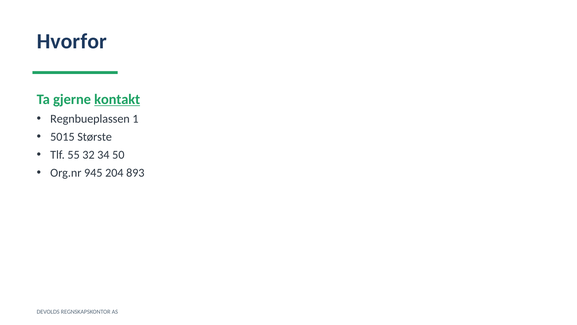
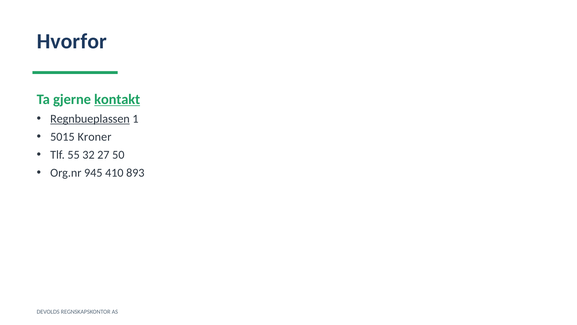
Regnbueplassen underline: none -> present (90, 119)
Største: Største -> Kroner (95, 137)
34: 34 -> 27 (103, 155)
204: 204 -> 410 (114, 173)
